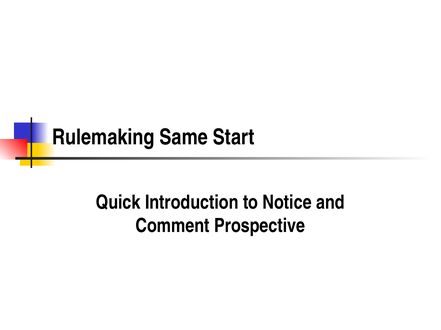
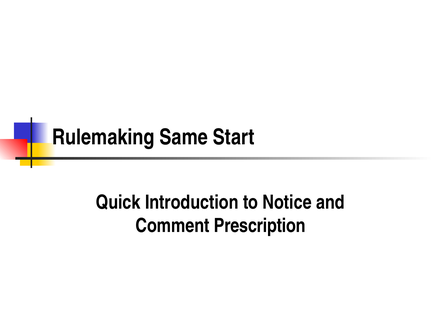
Prospective: Prospective -> Prescription (260, 226)
